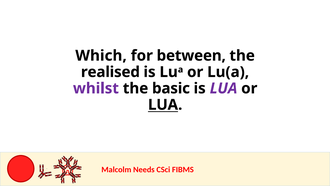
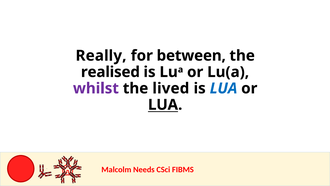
Which: Which -> Really (101, 56)
basic: basic -> lived (171, 88)
LUA colour: purple -> blue (224, 88)
